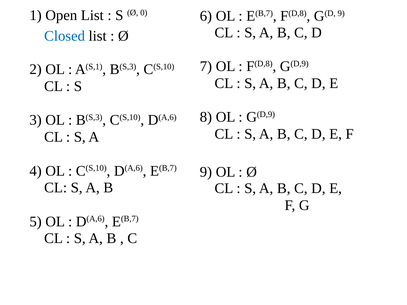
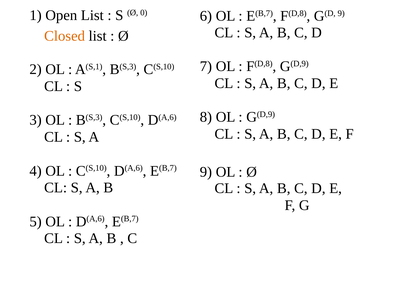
Closed colour: blue -> orange (65, 36)
